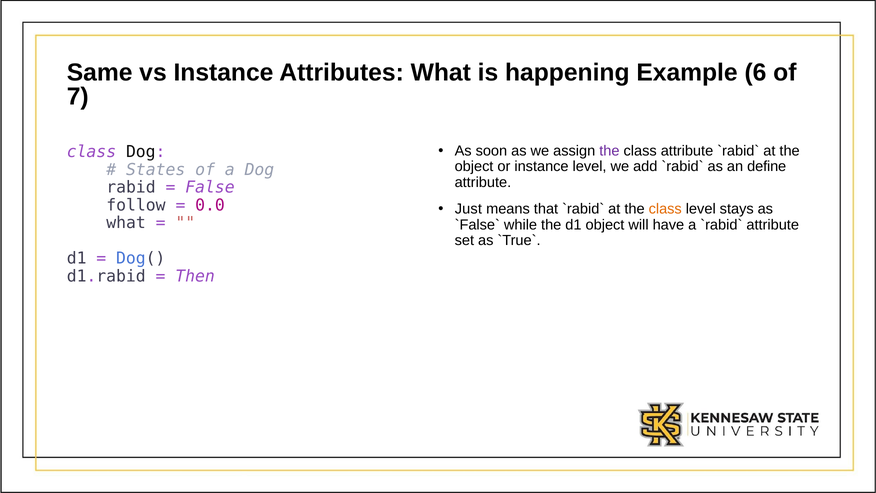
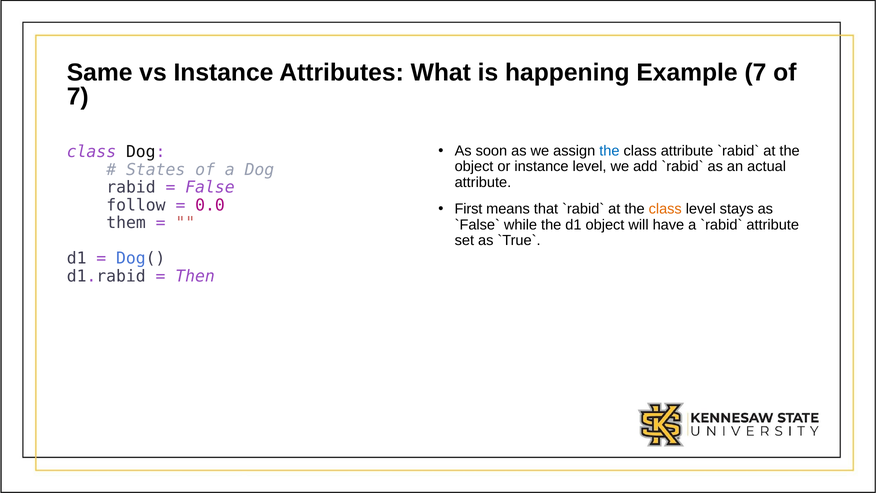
Example 6: 6 -> 7 (755, 72)
the colour: purple -> blue (609, 151)
define: define -> actual (767, 167)
Just: Just -> First (468, 209)
what: what -> them (126, 223)
